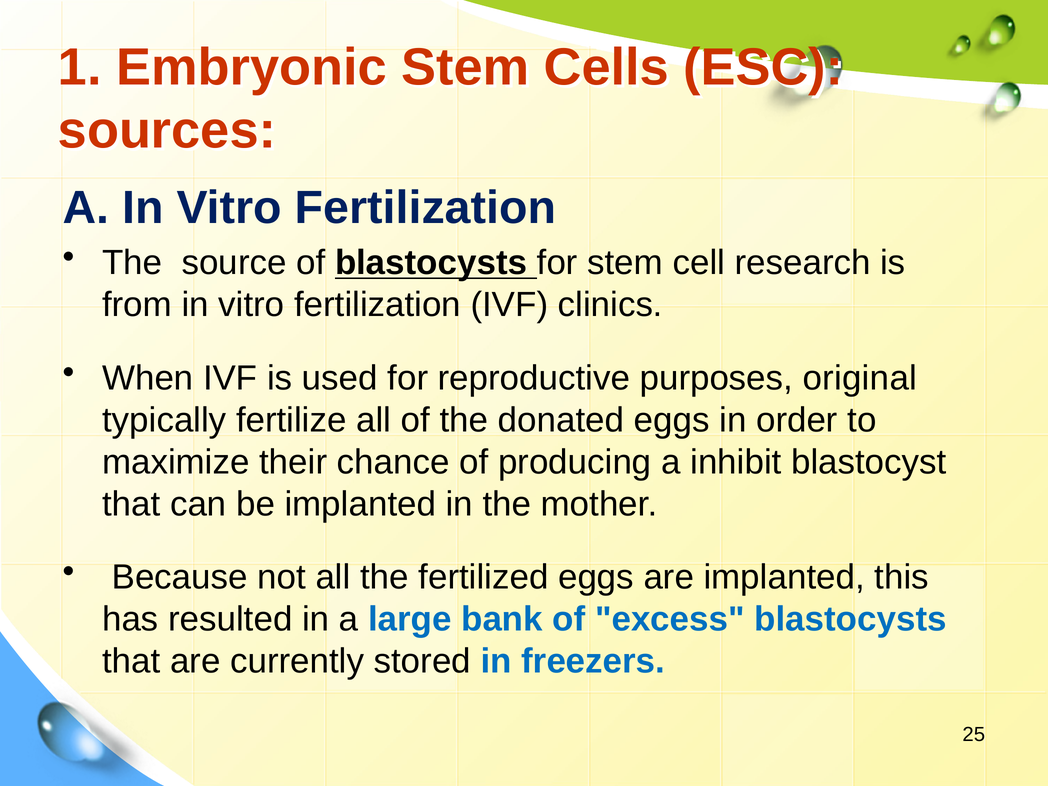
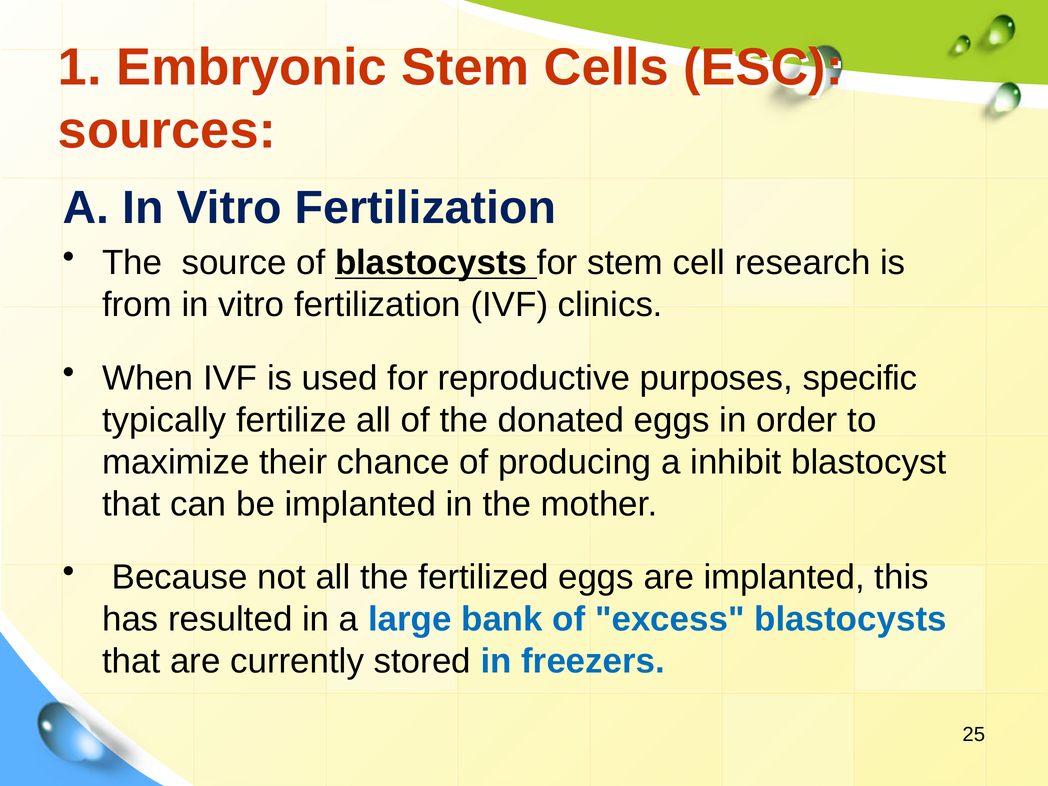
original: original -> specific (860, 378)
